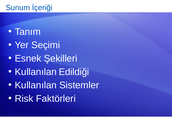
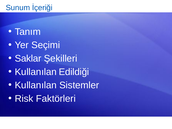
Esnek: Esnek -> Saklar (28, 58)
